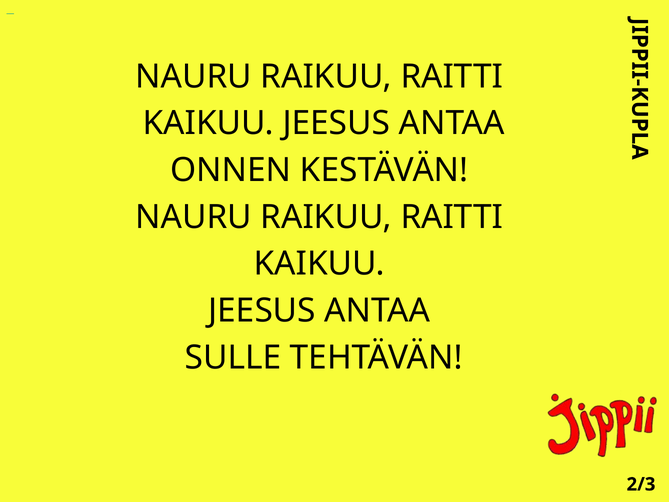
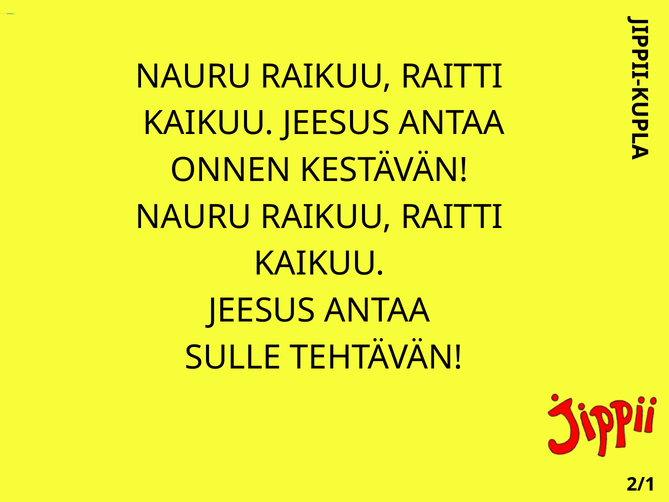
2/3: 2/3 -> 2/1 (641, 484)
